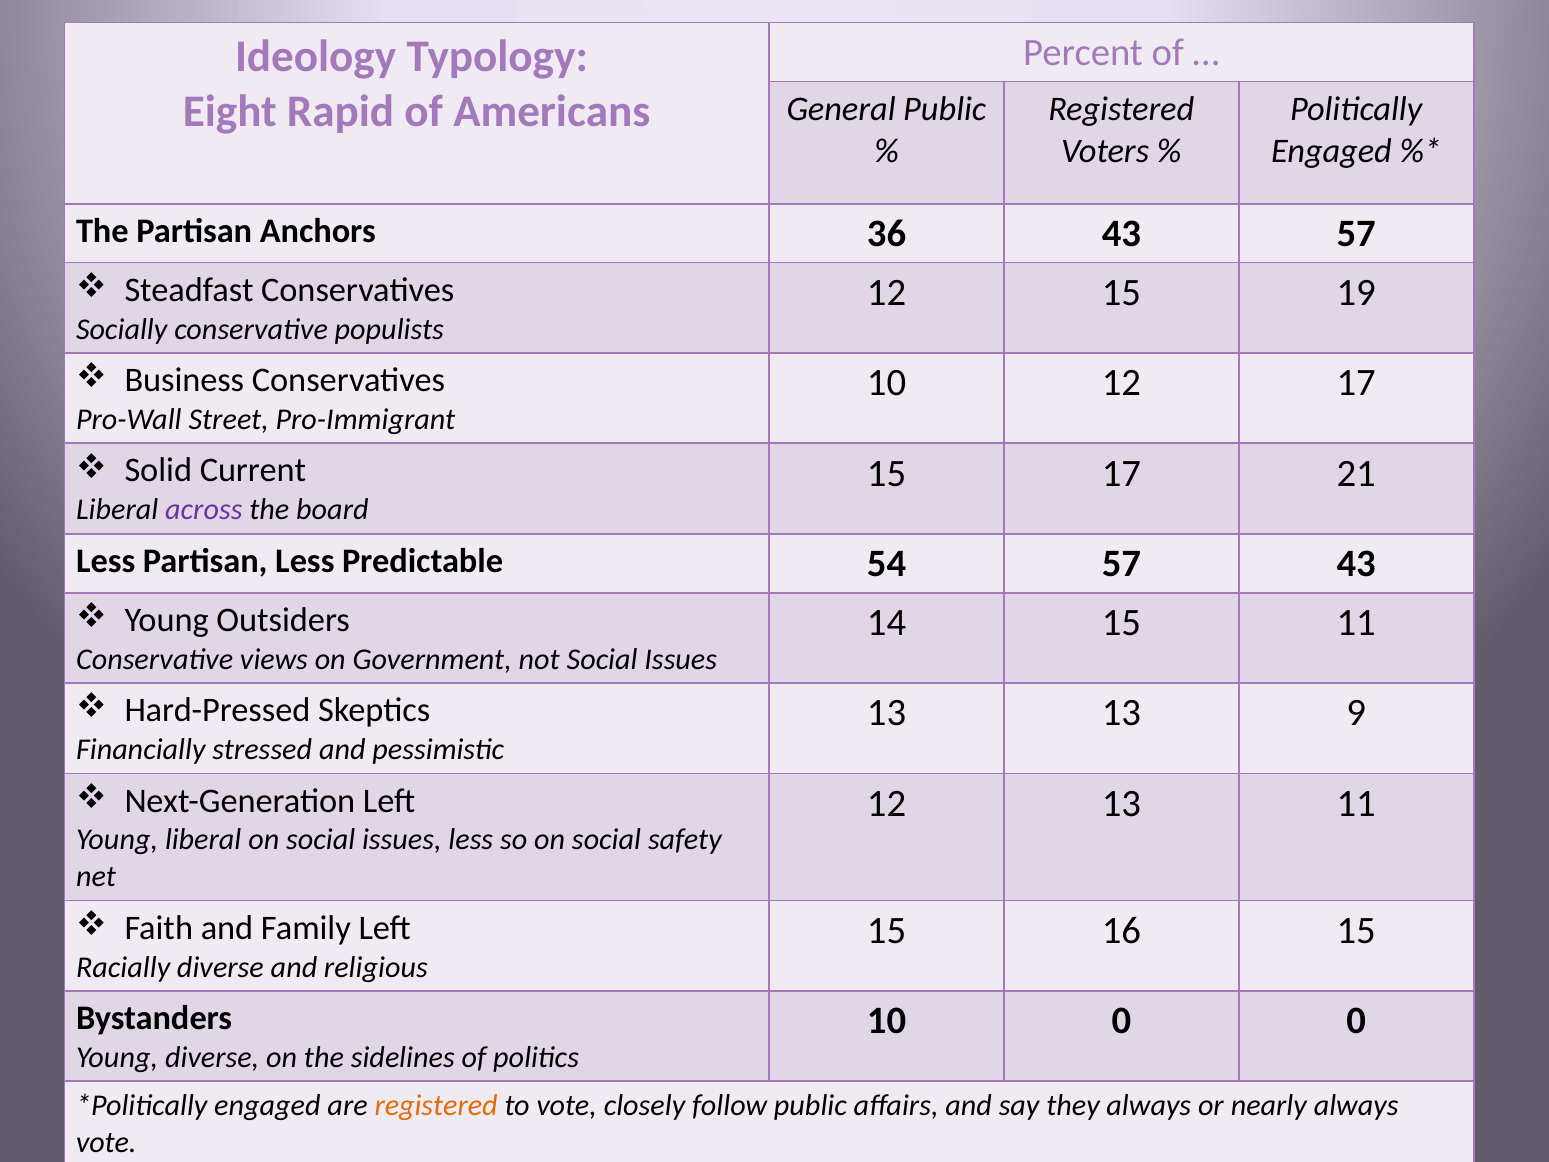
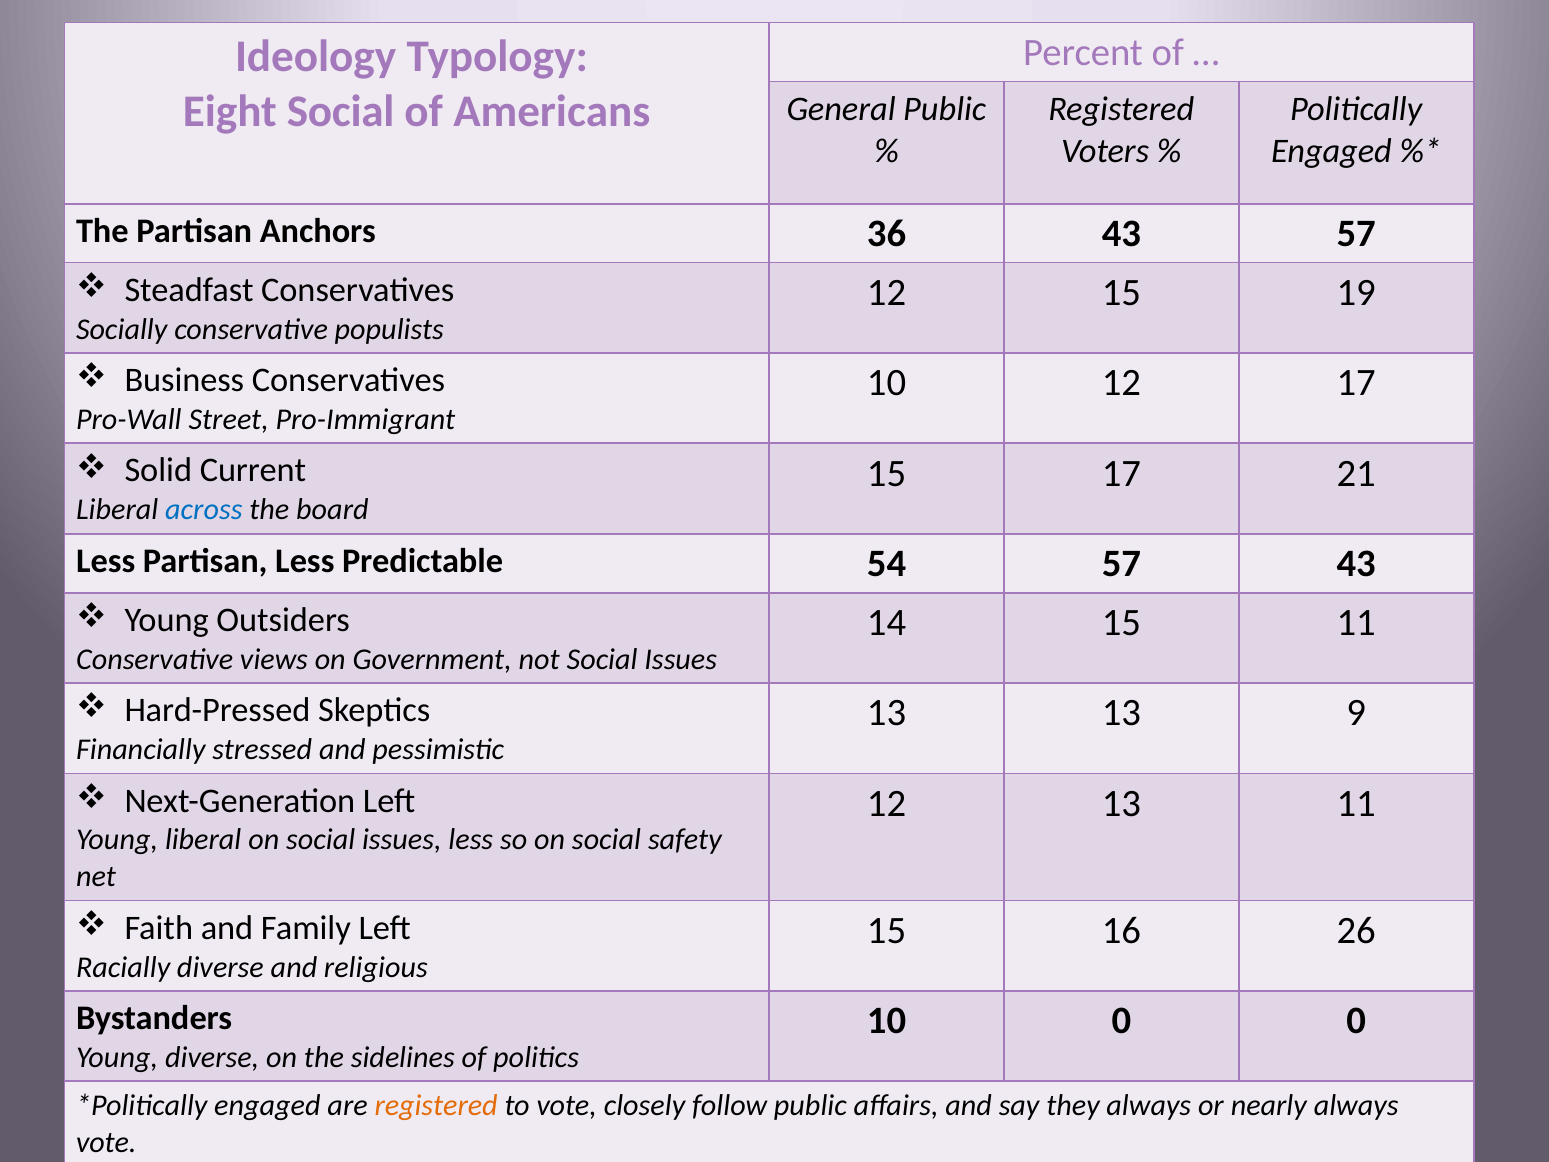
Eight Rapid: Rapid -> Social (341, 112)
across colour: purple -> blue (204, 510)
16 15: 15 -> 26 (1356, 930)
